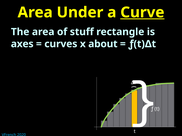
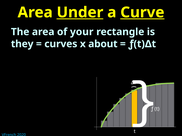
Under underline: none -> present (80, 12)
stuff: stuff -> your (82, 32)
axes: axes -> they (22, 44)
